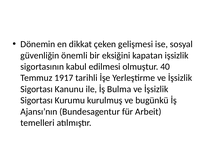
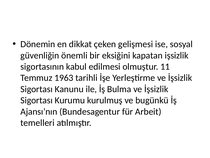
40: 40 -> 11 (165, 66)
1917: 1917 -> 1963 (64, 78)
